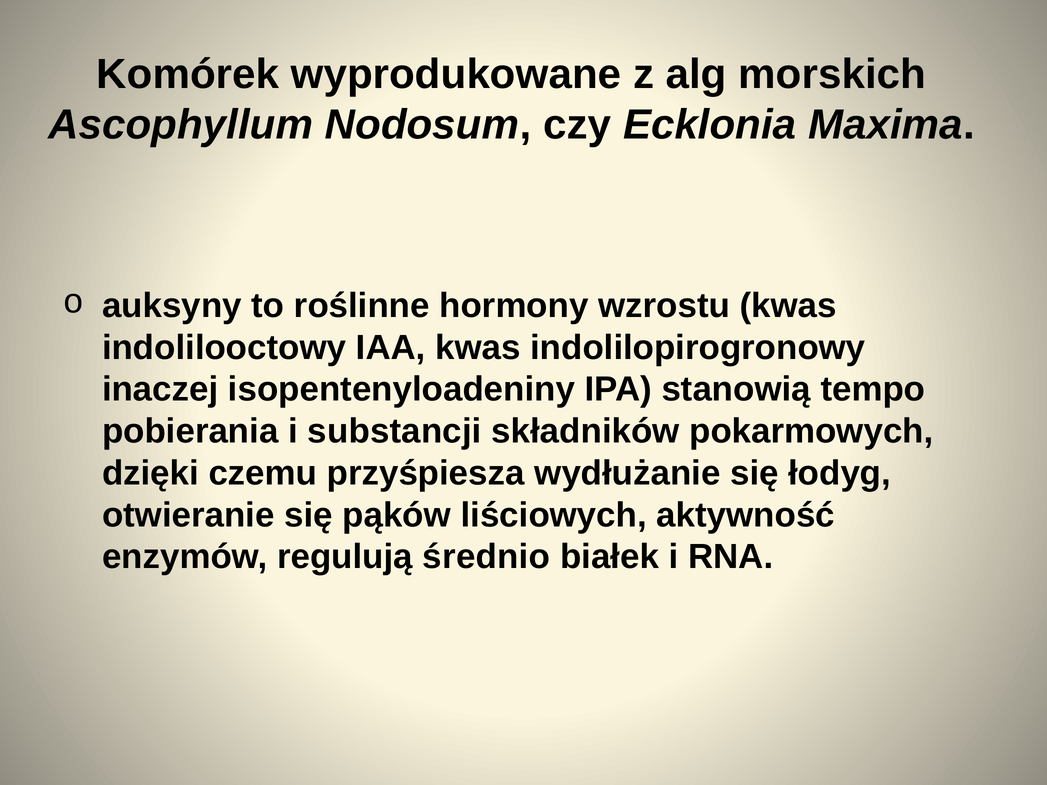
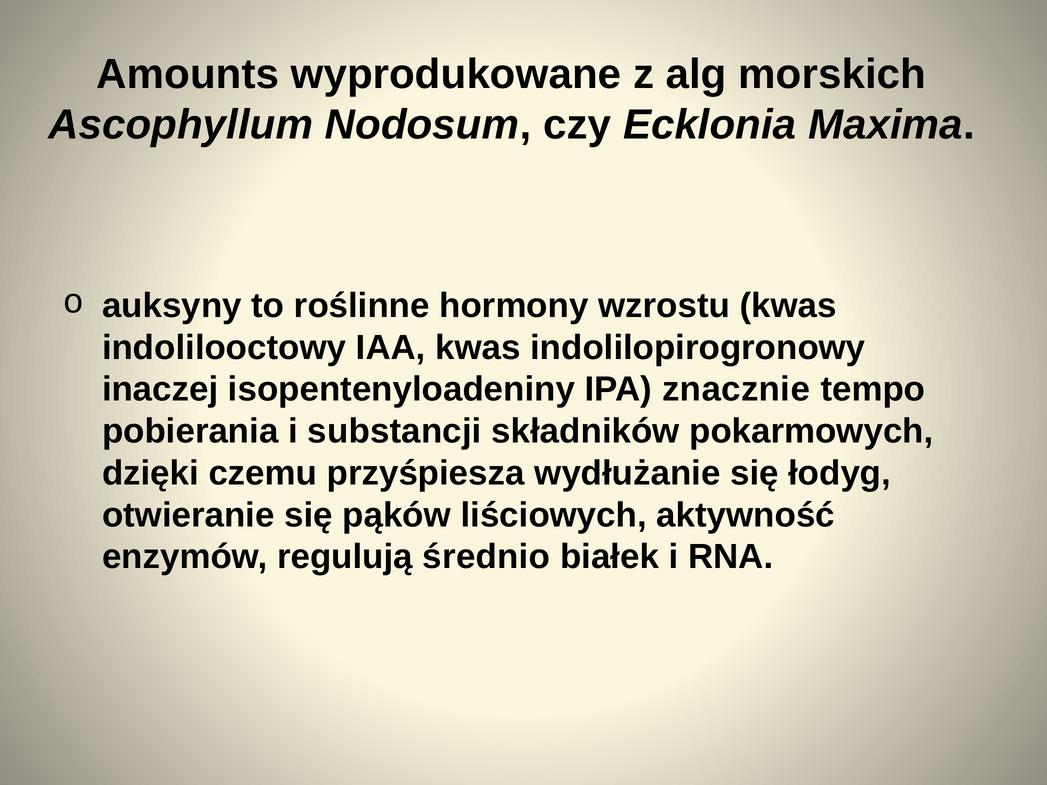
Komórek: Komórek -> Amounts (188, 75)
stanowią: stanowią -> znacznie (736, 390)
